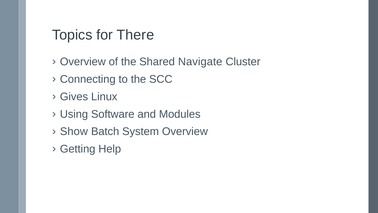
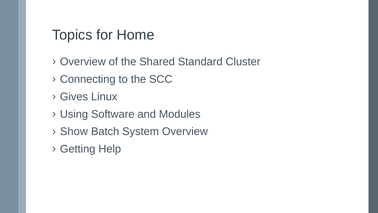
There: There -> Home (135, 35)
Navigate: Navigate -> Standard (200, 62)
